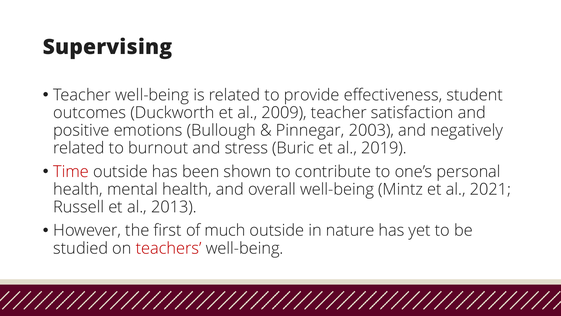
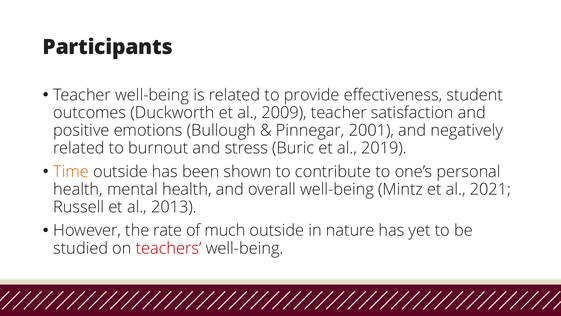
Supervising: Supervising -> Participants (108, 47)
2003: 2003 -> 2001 (371, 130)
Time colour: red -> orange (71, 171)
first: first -> rate (168, 230)
